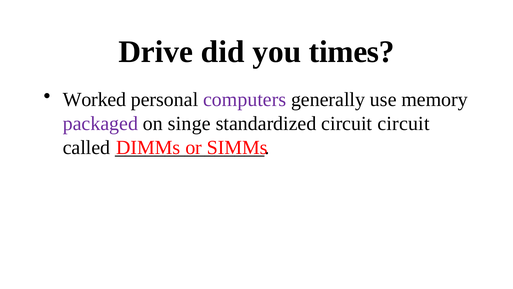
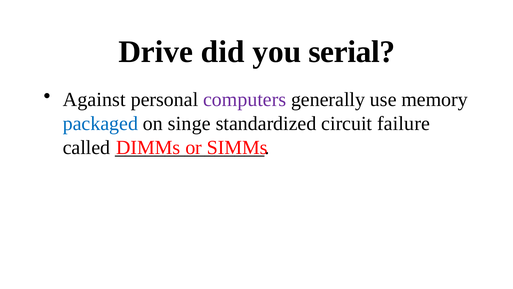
times: times -> serial (352, 52)
Worked: Worked -> Against (94, 99)
packaged colour: purple -> blue (100, 123)
circuit circuit: circuit -> failure (404, 123)
